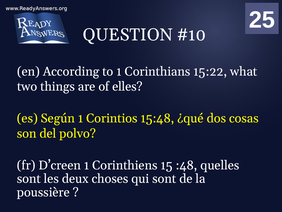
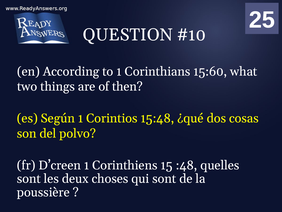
15:22: 15:22 -> 15:60 (210, 71)
elles: elles -> then (127, 86)
